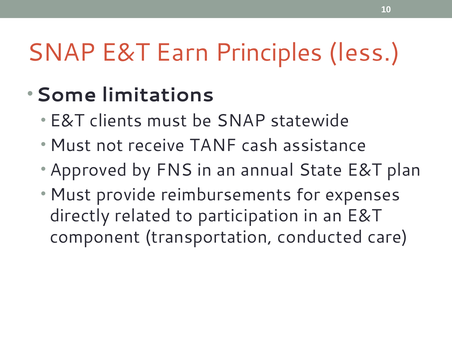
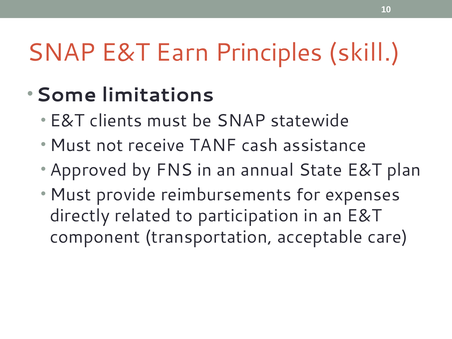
less: less -> skill (364, 53)
conducted: conducted -> acceptable (320, 237)
